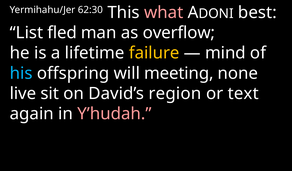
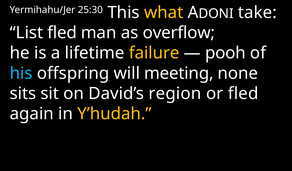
62:30: 62:30 -> 25:30 (90, 10)
what colour: pink -> yellow (164, 13)
best: best -> take (257, 13)
mind: mind -> pooh (225, 53)
live: live -> sits (23, 94)
or text: text -> fled (243, 94)
Y’hudah colour: pink -> yellow (114, 114)
